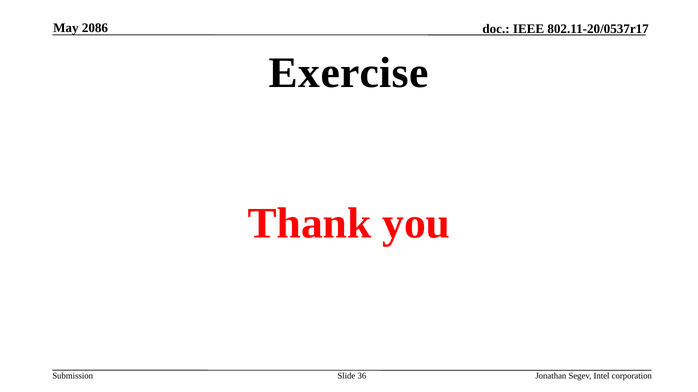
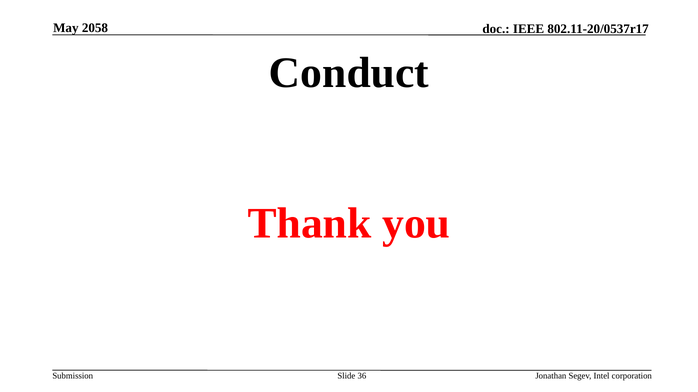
2086: 2086 -> 2058 (95, 28)
Exercise: Exercise -> Conduct (349, 73)
